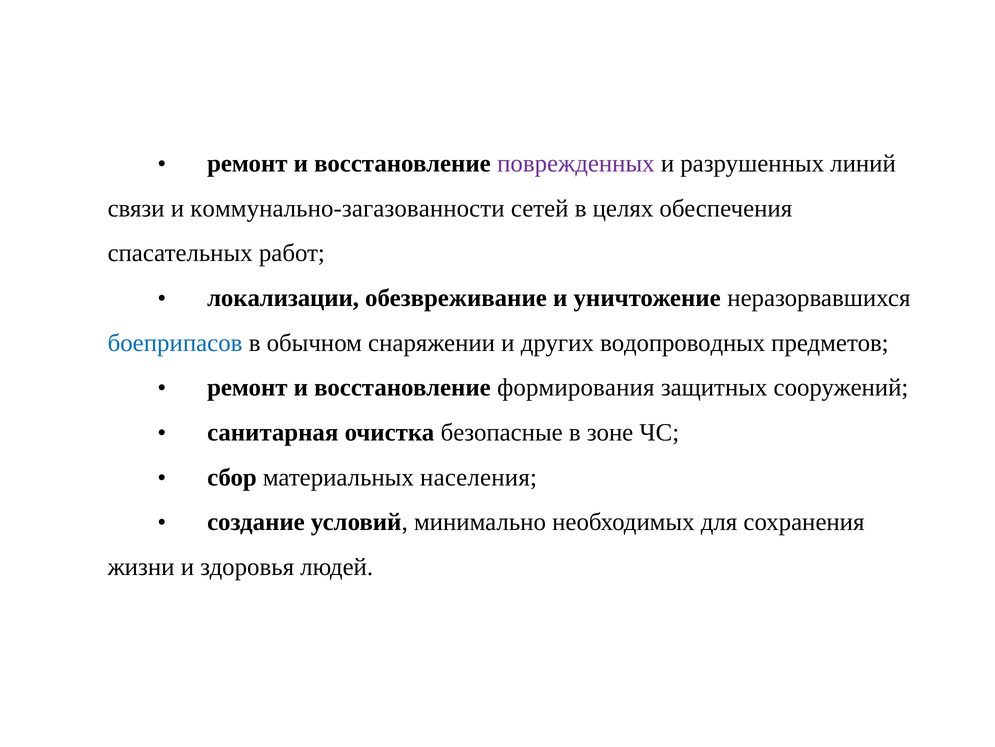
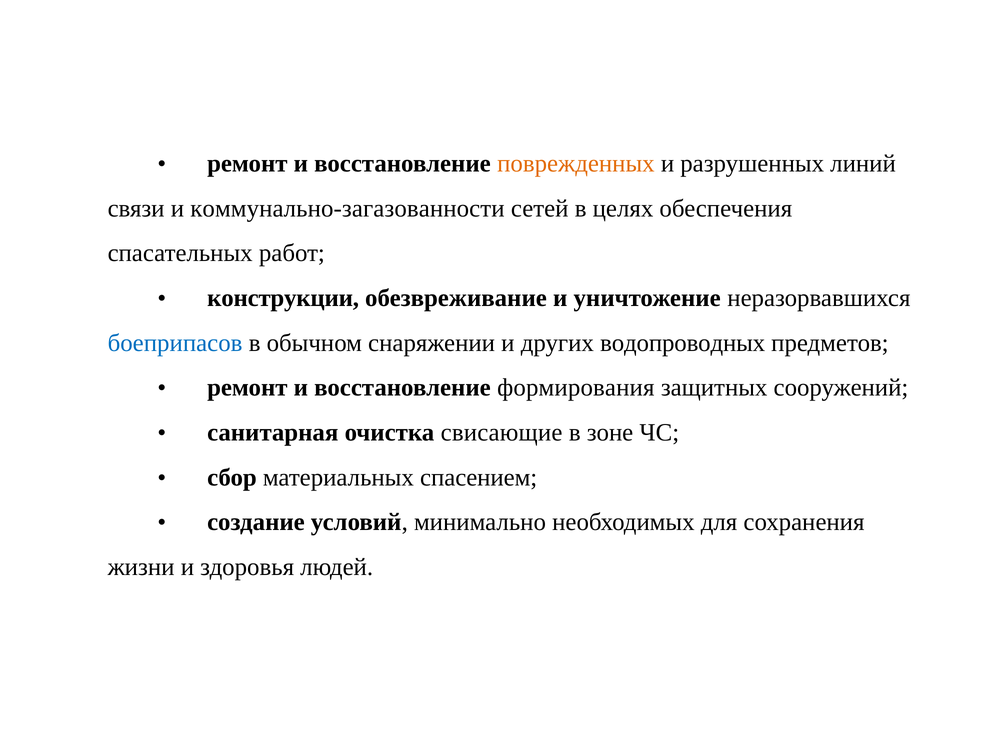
поврежденных colour: purple -> orange (576, 163)
локализации: локализации -> конструкции (283, 298)
безопасные: безопасные -> свисающие (502, 432)
населения: населения -> спасением (479, 477)
